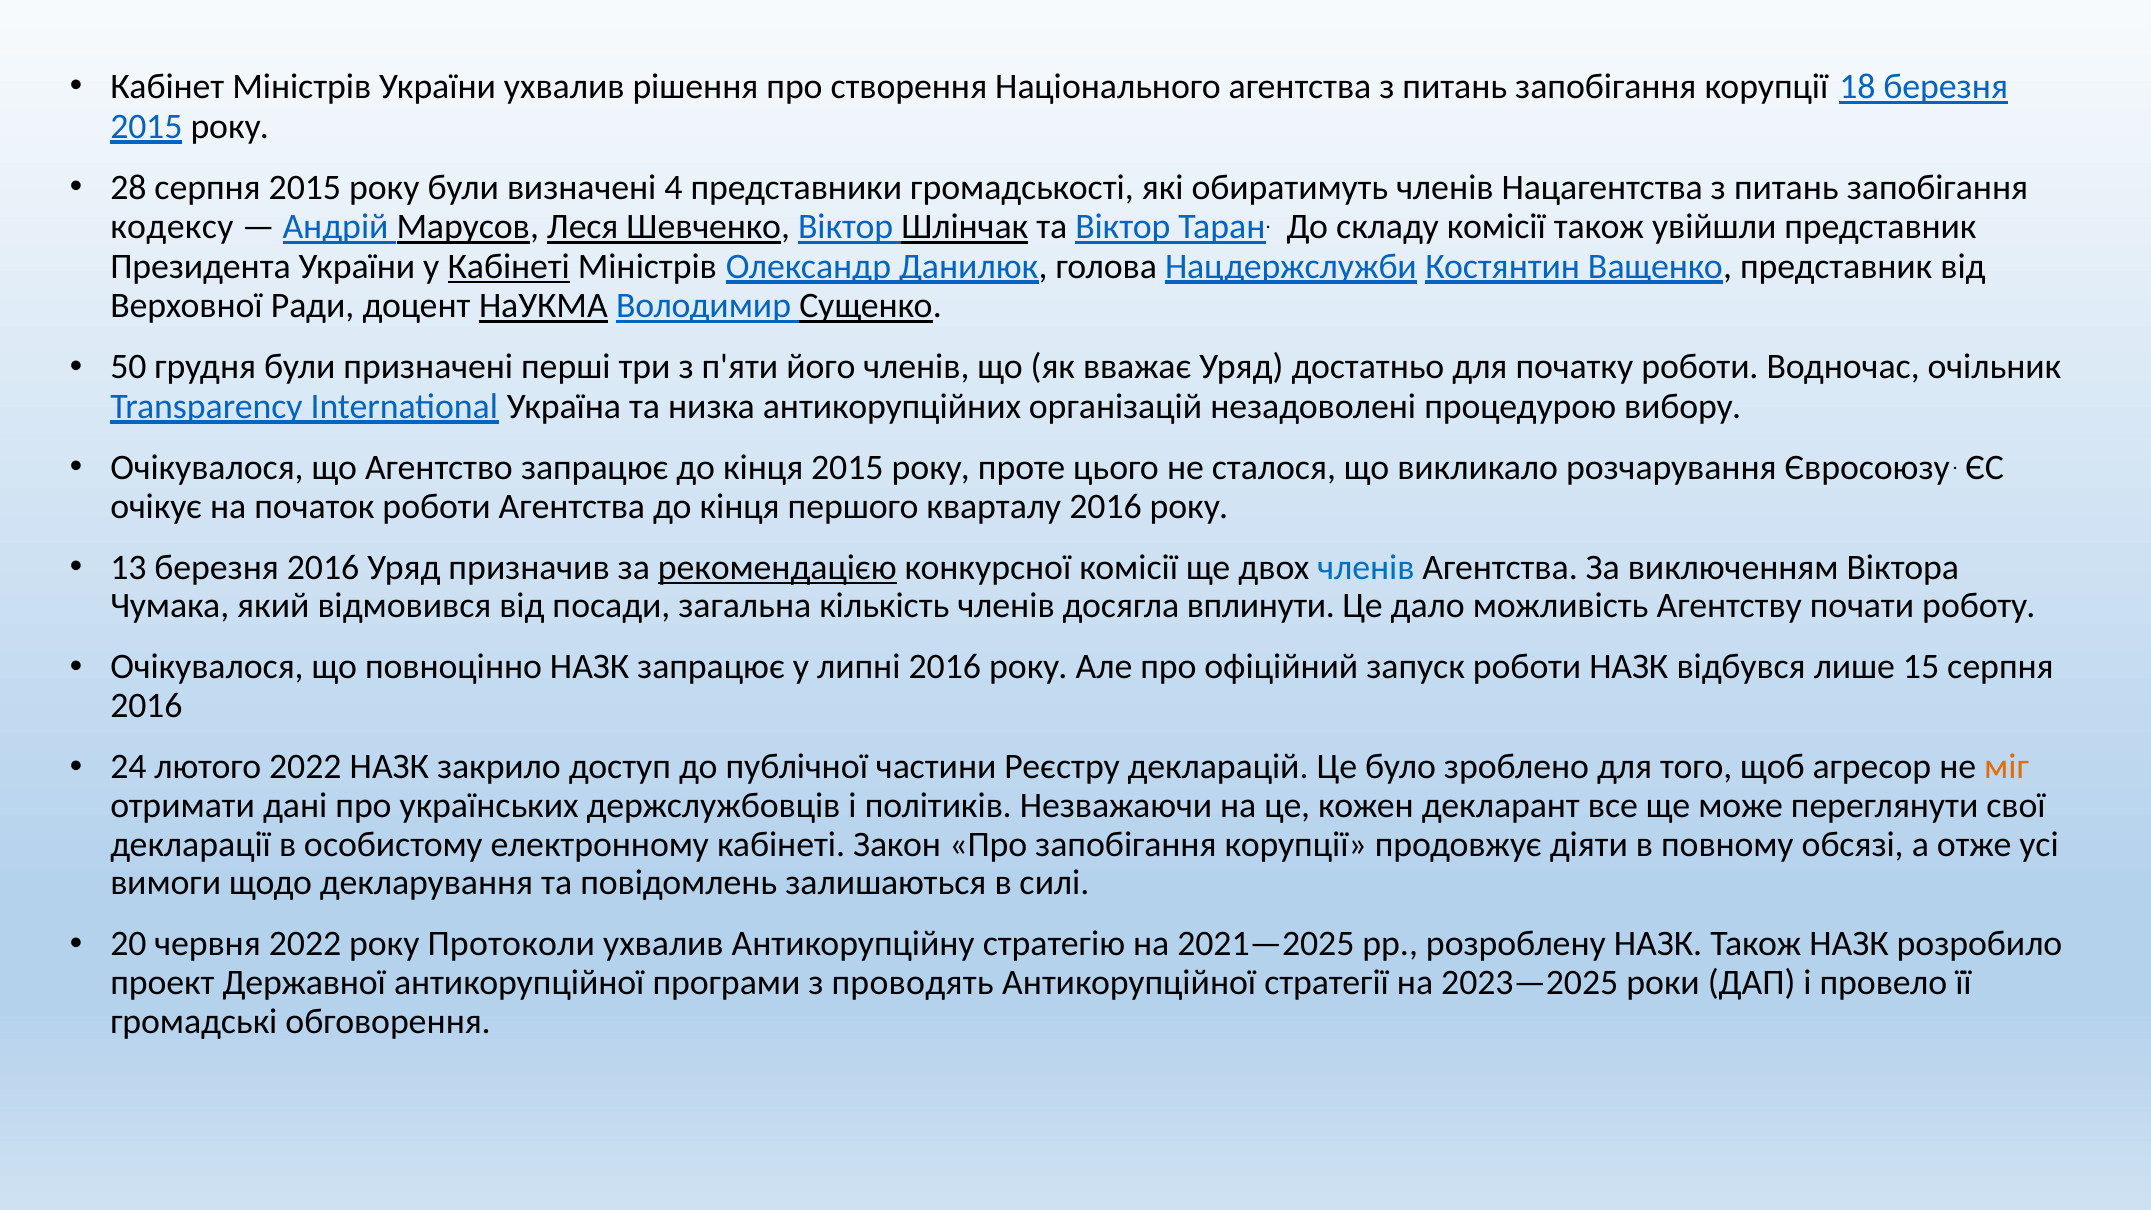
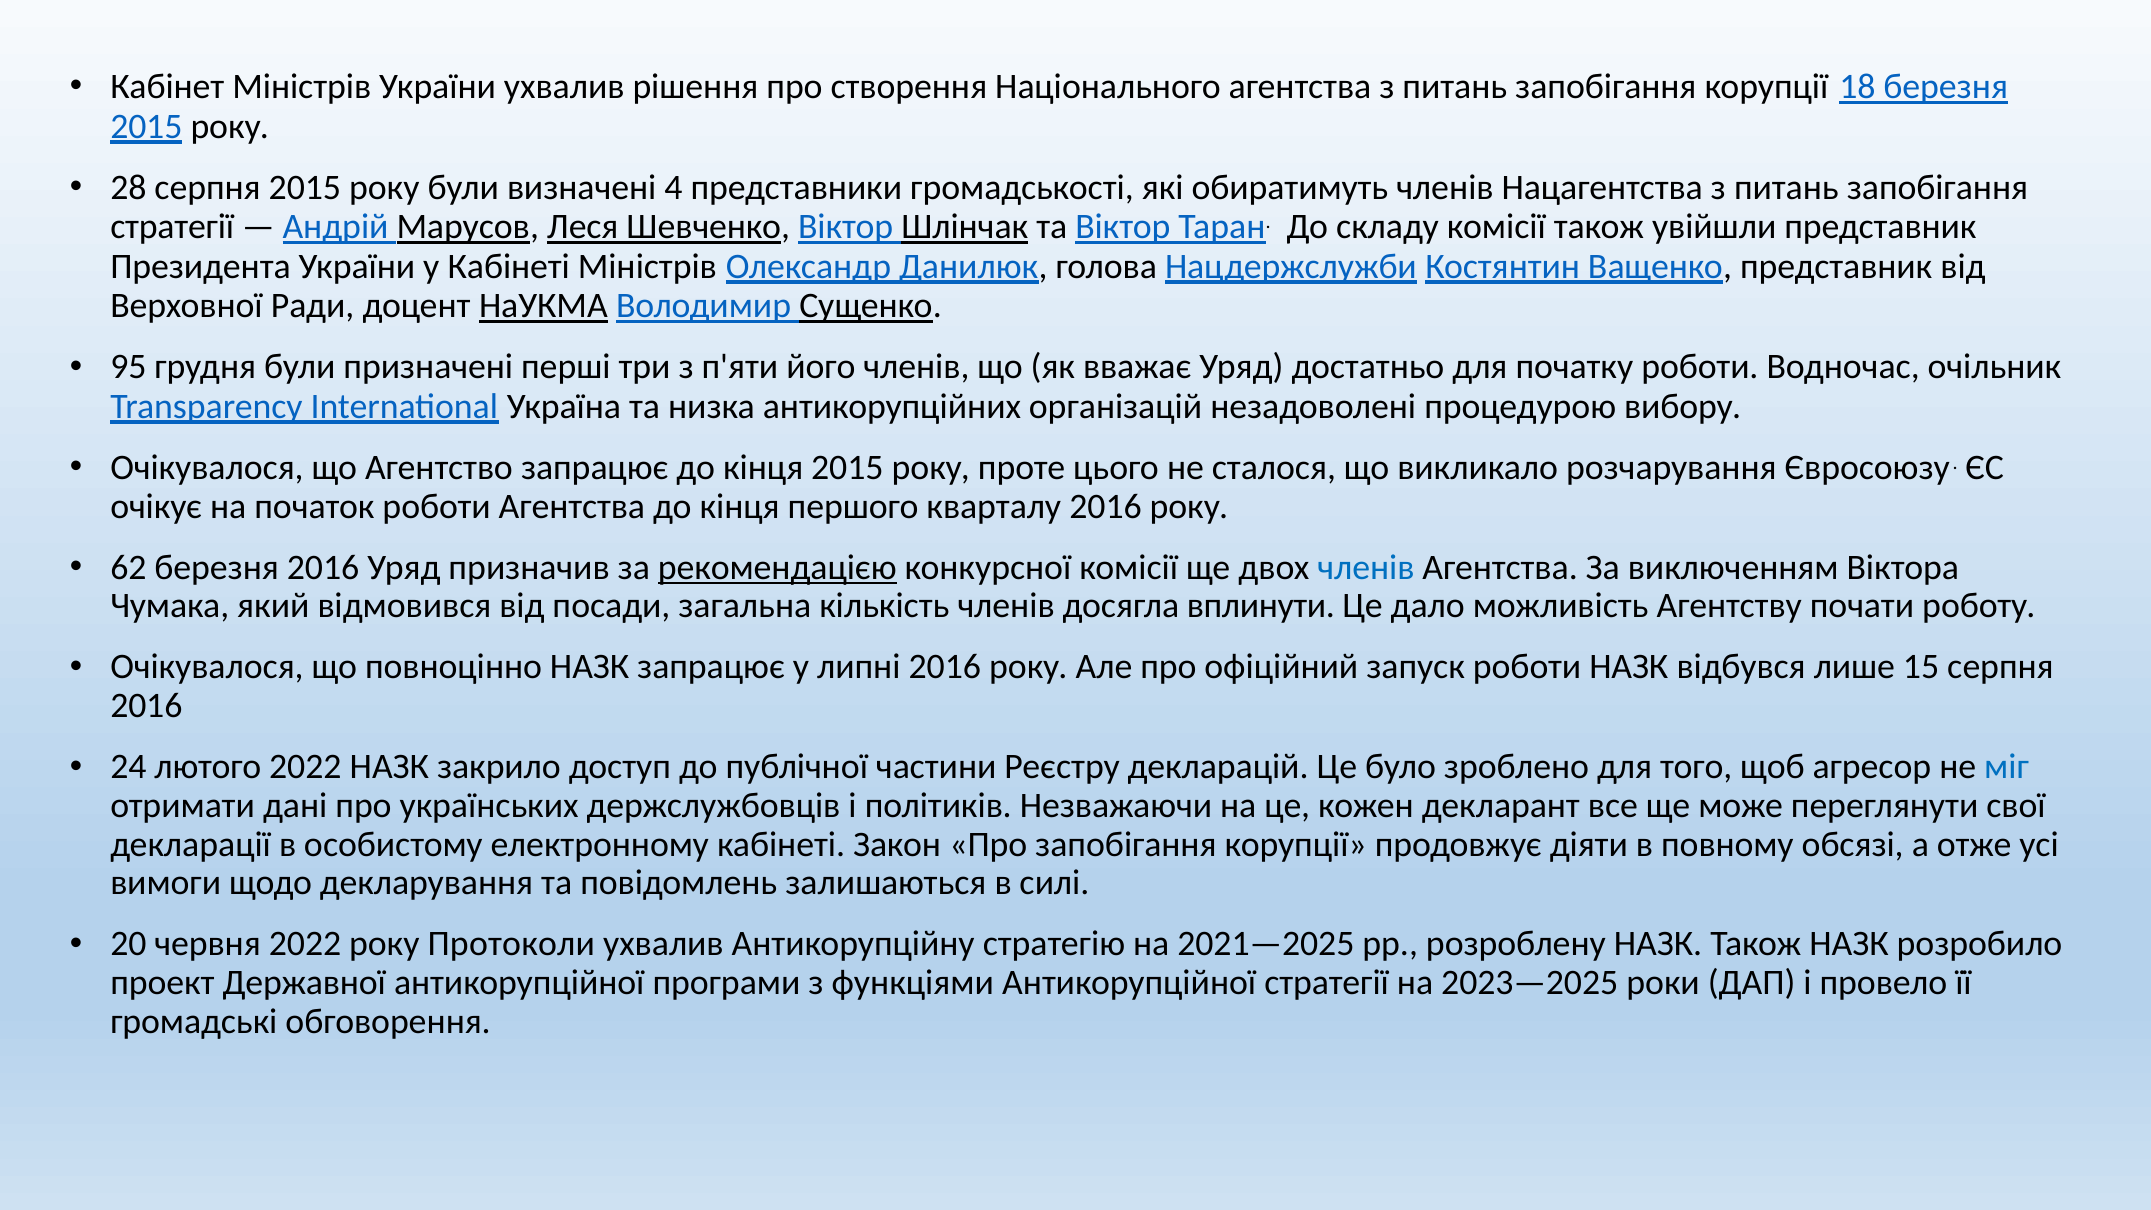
кодексу: кодексу -> стратегії (172, 227)
Кабінеті underline: present -> none (509, 266)
50: 50 -> 95 (128, 367)
13: 13 -> 62 (128, 567)
міг colour: orange -> blue (2007, 767)
проводять: проводять -> функціями (913, 983)
